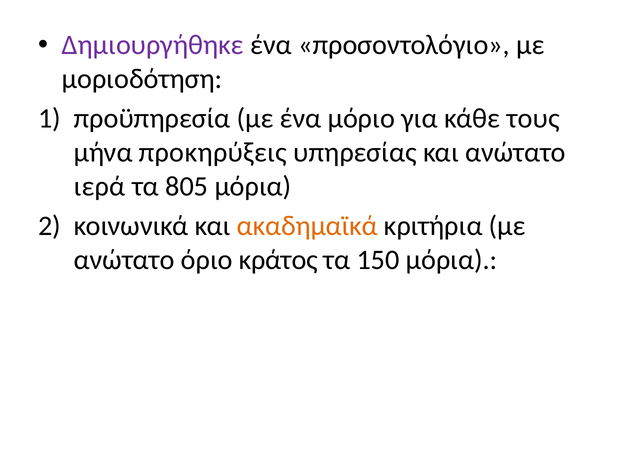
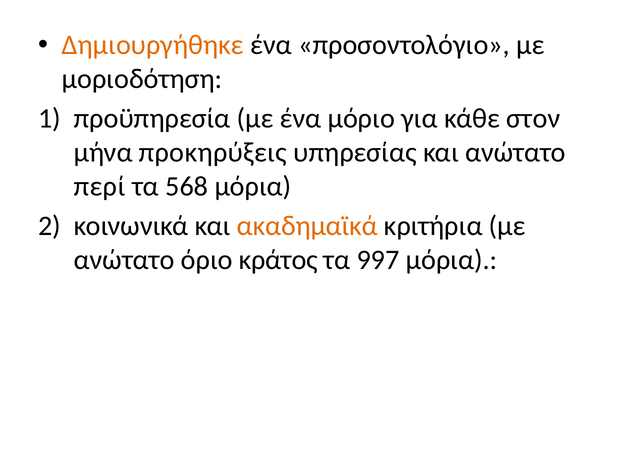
Δημιουργήθηκε colour: purple -> orange (153, 45)
τους: τους -> στον (533, 119)
ιερά: ιερά -> περί (100, 186)
805: 805 -> 568 (187, 186)
150: 150 -> 997 (378, 260)
